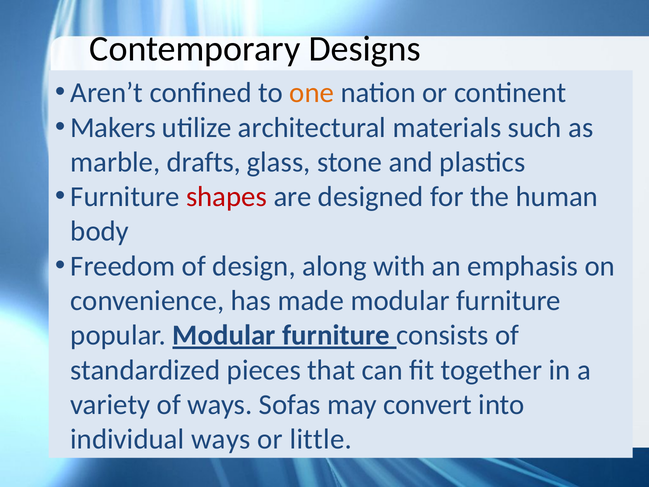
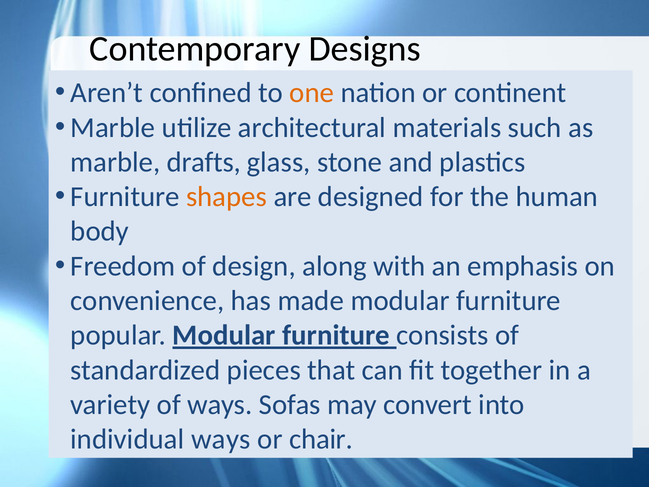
Makers: Makers -> Marble (113, 127)
shapes colour: red -> orange (227, 197)
little: little -> chair (321, 439)
